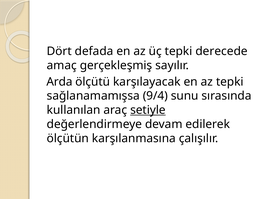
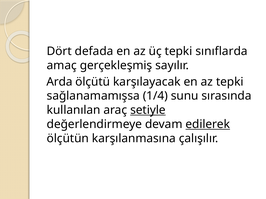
derecede: derecede -> sınıflarda (222, 51)
9/4: 9/4 -> 1/4 (155, 96)
edilerek underline: none -> present (208, 125)
